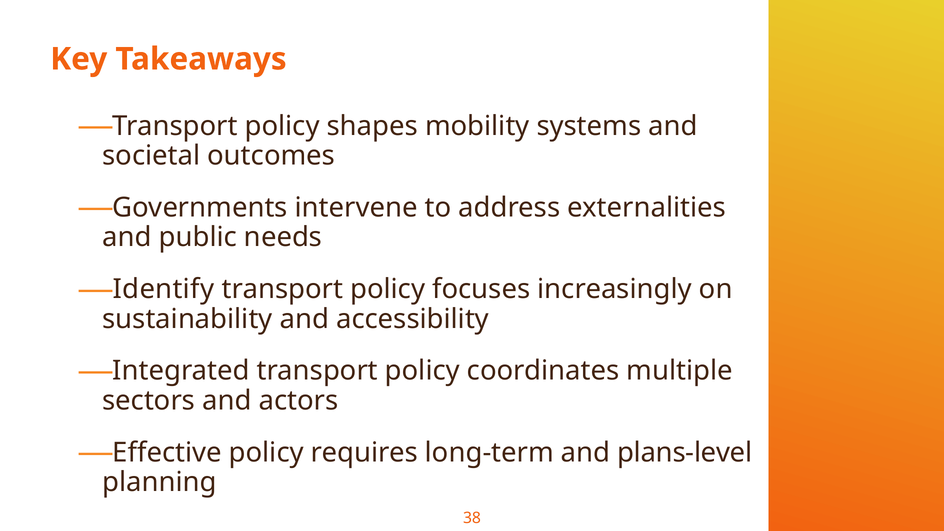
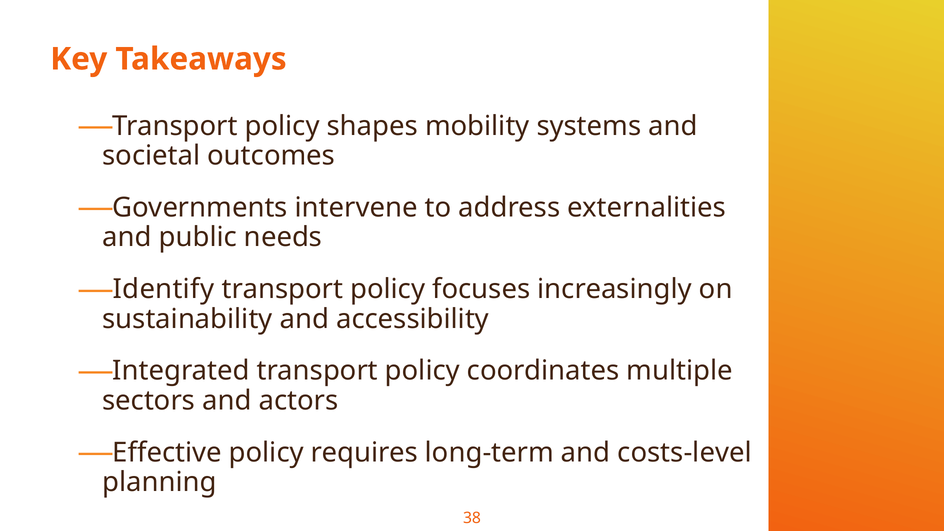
plans-level: plans-level -> costs-level (685, 452)
